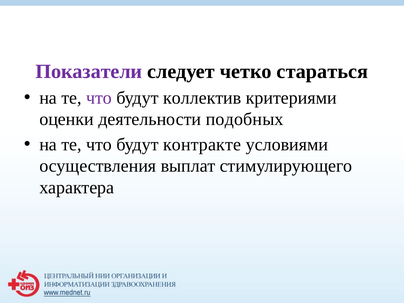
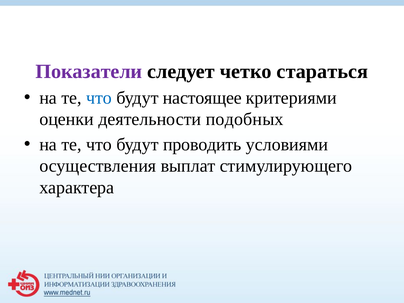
что colour: purple -> blue (99, 98)
коллектив: коллектив -> настоящее (202, 98)
контракте: контракте -> проводить (202, 144)
